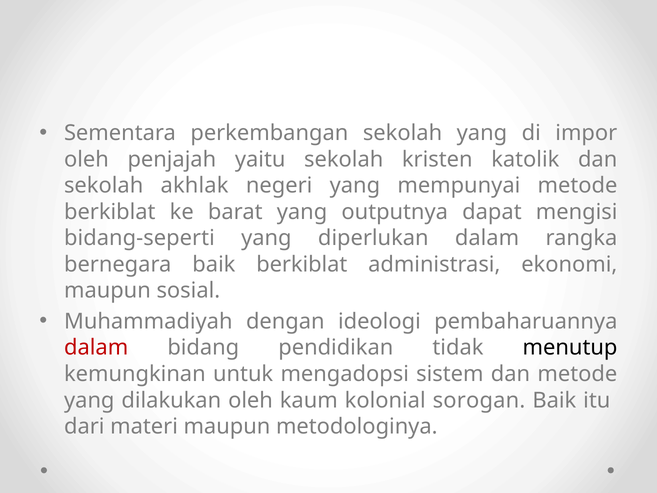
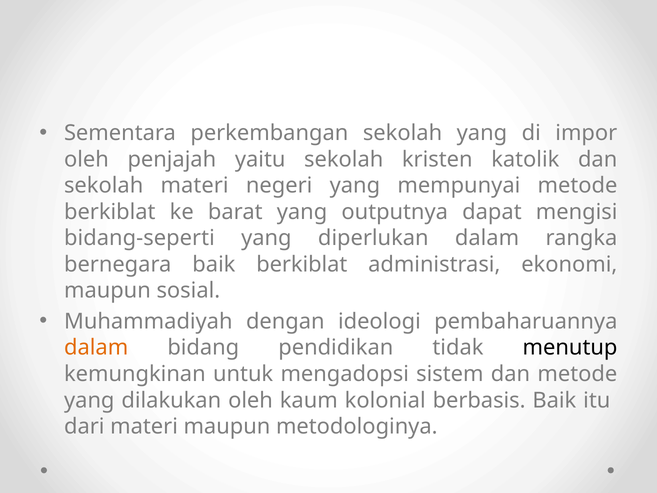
sekolah akhlak: akhlak -> materi (195, 185)
dalam colour: red -> orange (96, 348)
sorogan: sorogan -> berbasis (479, 400)
